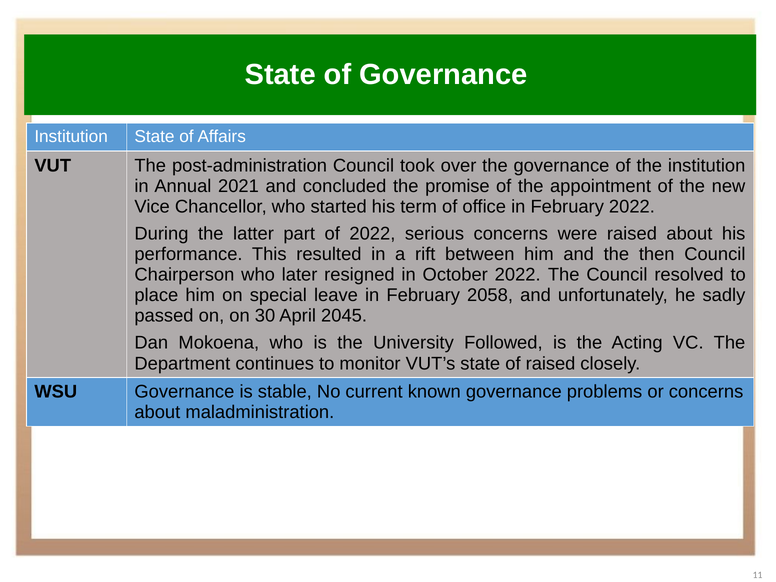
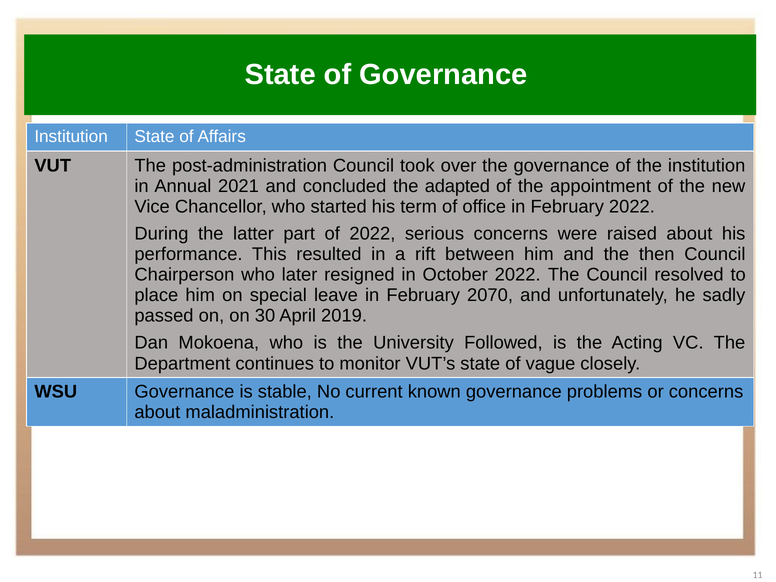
promise: promise -> adapted (457, 186)
2058: 2058 -> 2070 (490, 295)
2045: 2045 -> 2019 (344, 316)
of raised: raised -> vague (551, 363)
